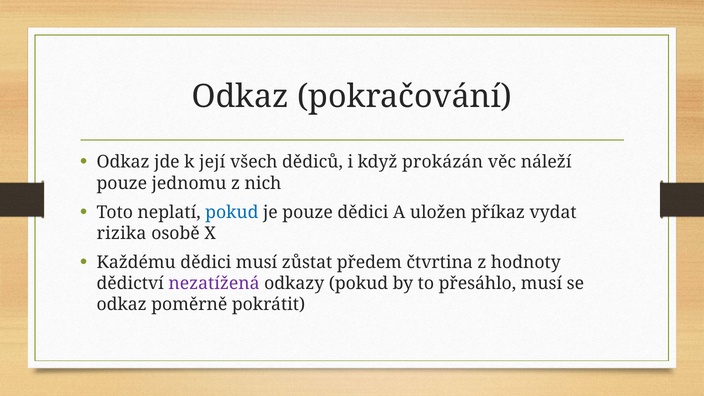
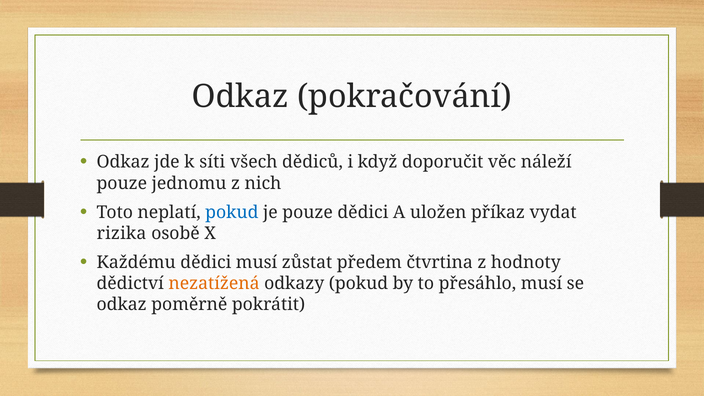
její: její -> síti (212, 162)
prokázán: prokázán -> doporučit (443, 162)
nezatížená colour: purple -> orange (214, 284)
